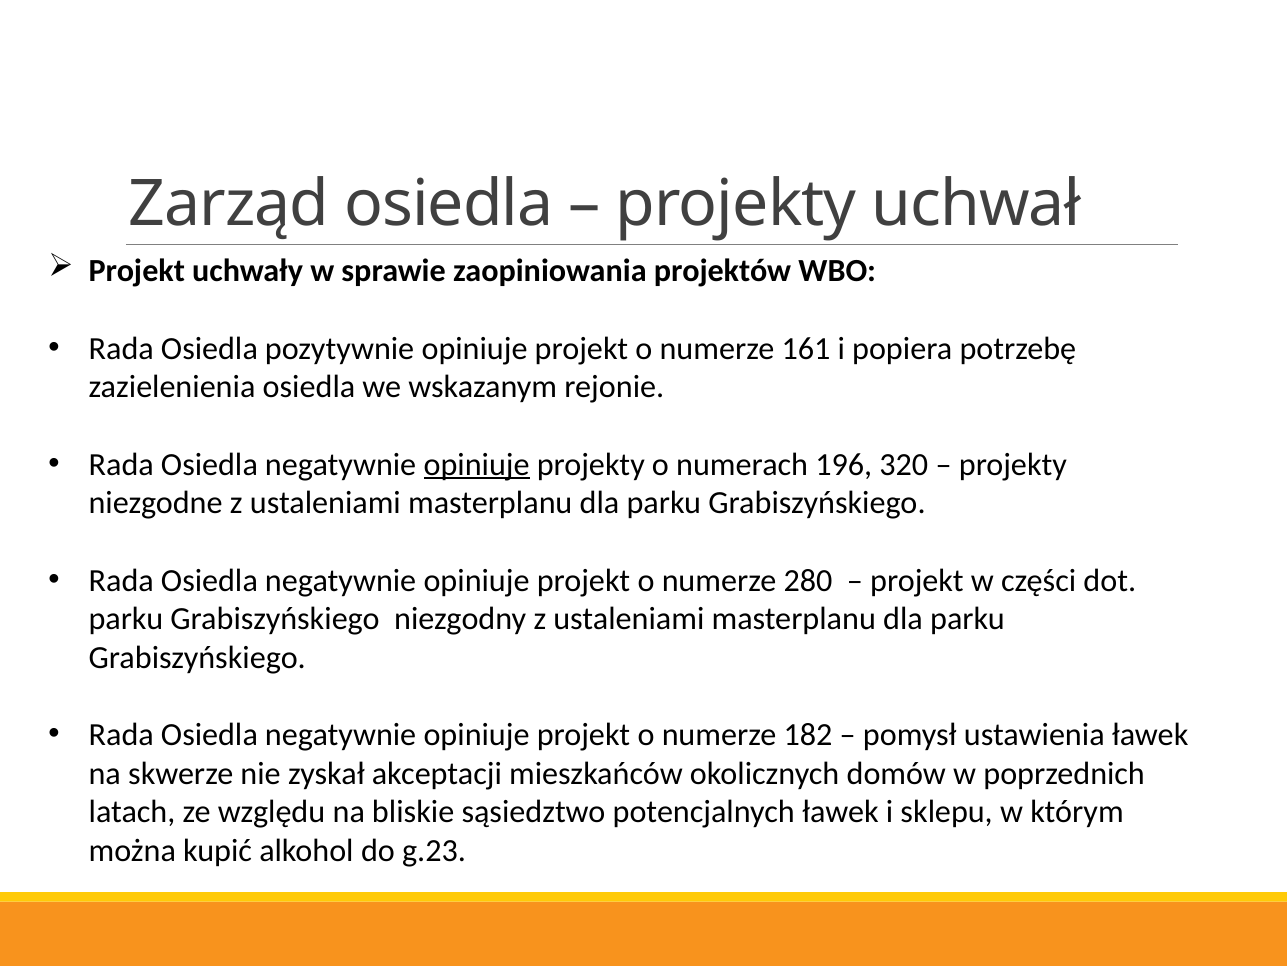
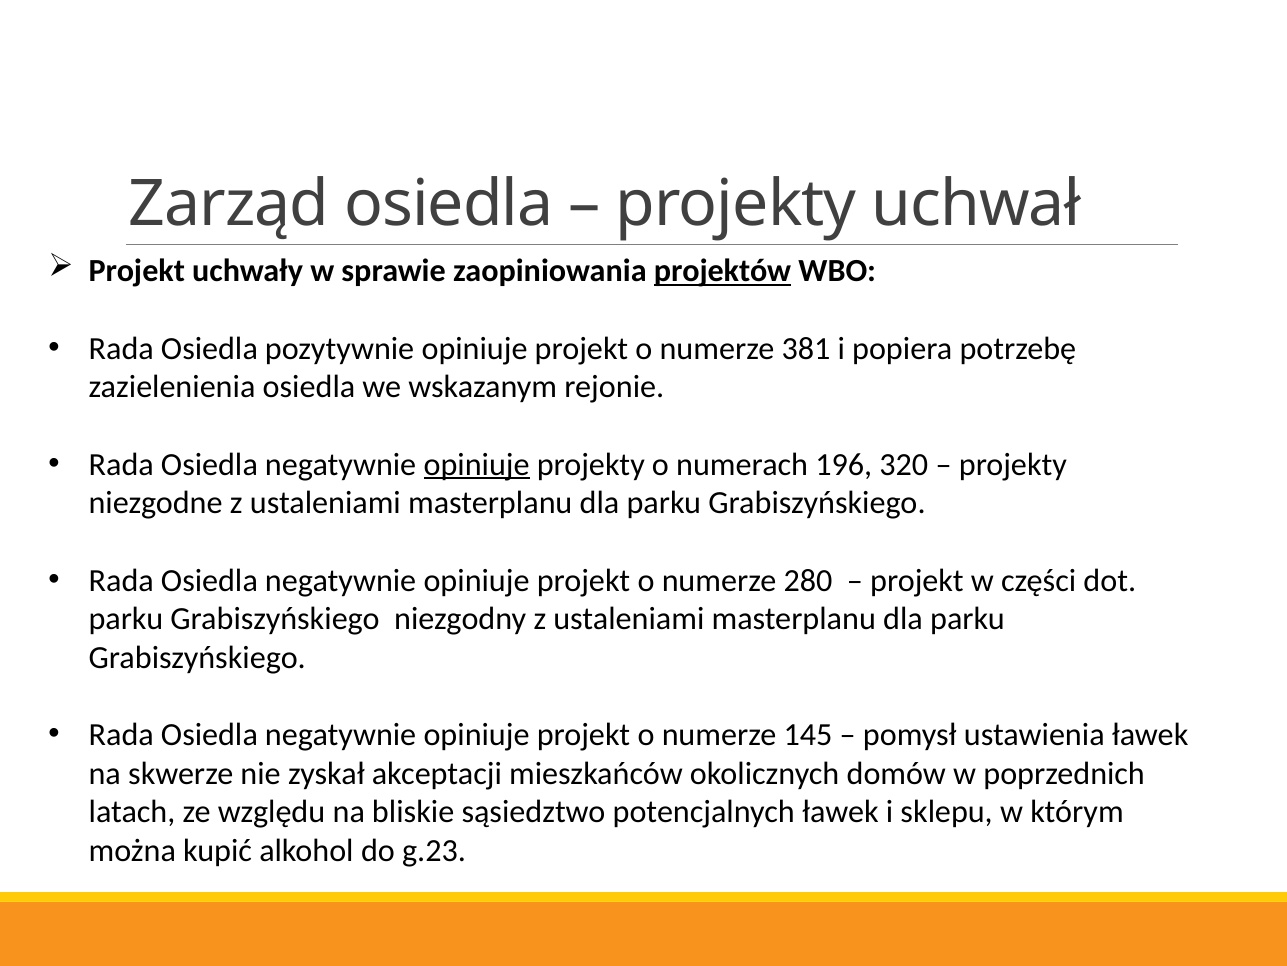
projektów underline: none -> present (723, 271)
161: 161 -> 381 (806, 348)
182: 182 -> 145 (808, 734)
